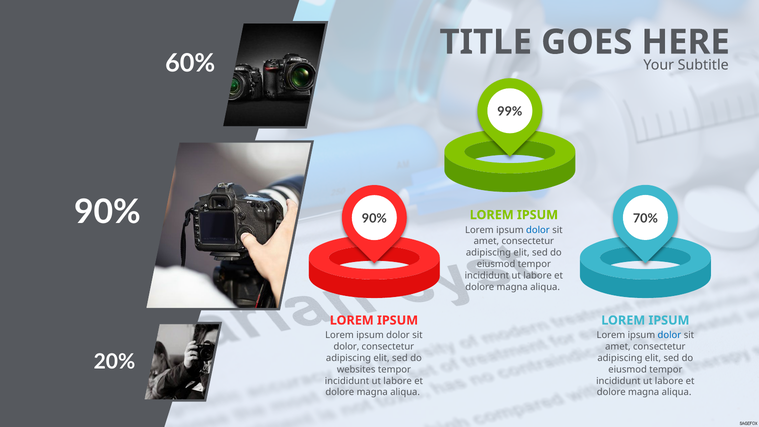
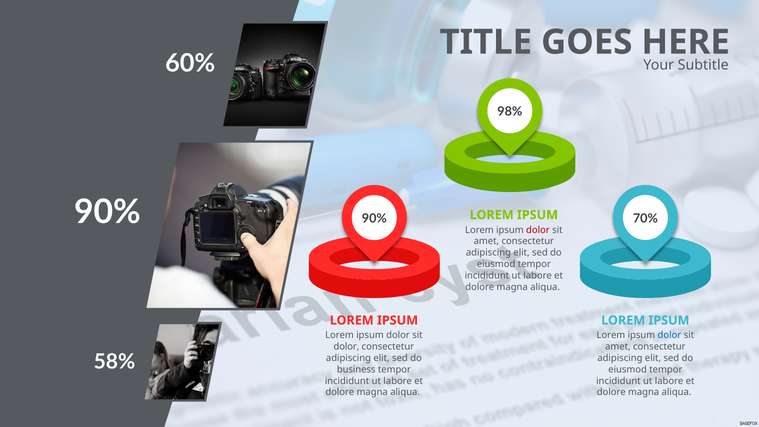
99%: 99% -> 98% (510, 112)
dolor colour: blue -> red (538, 230)
20%: 20% -> 58% (114, 362)
websites: websites -> business (356, 369)
